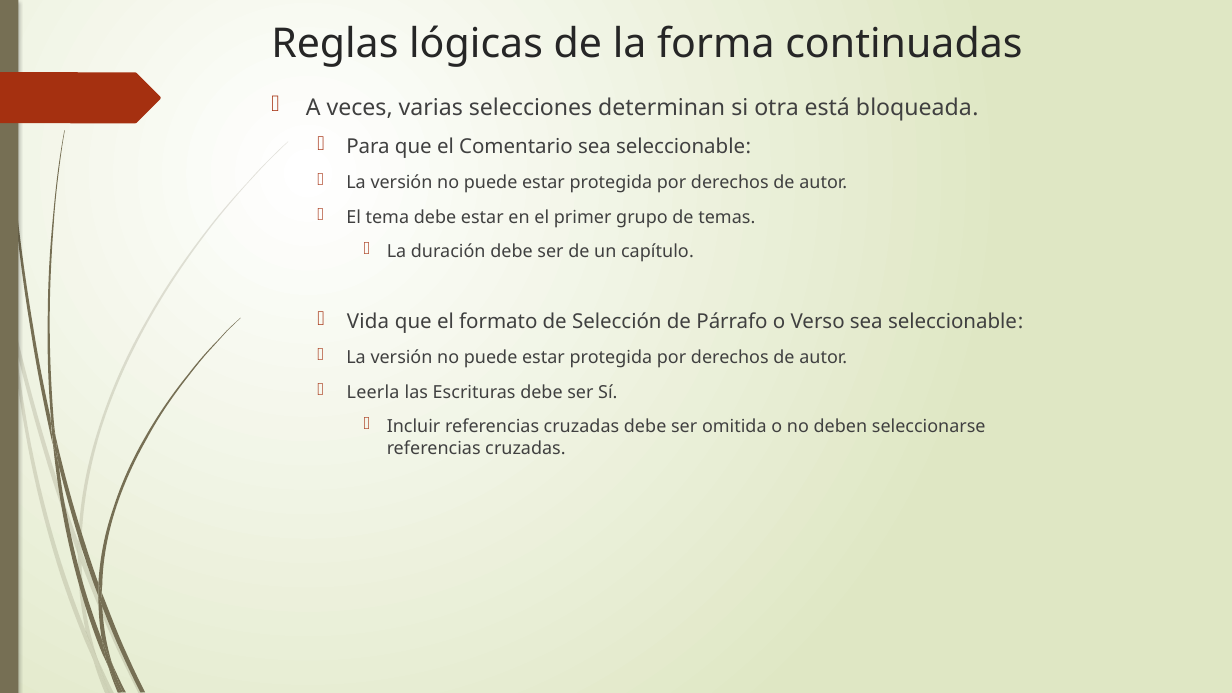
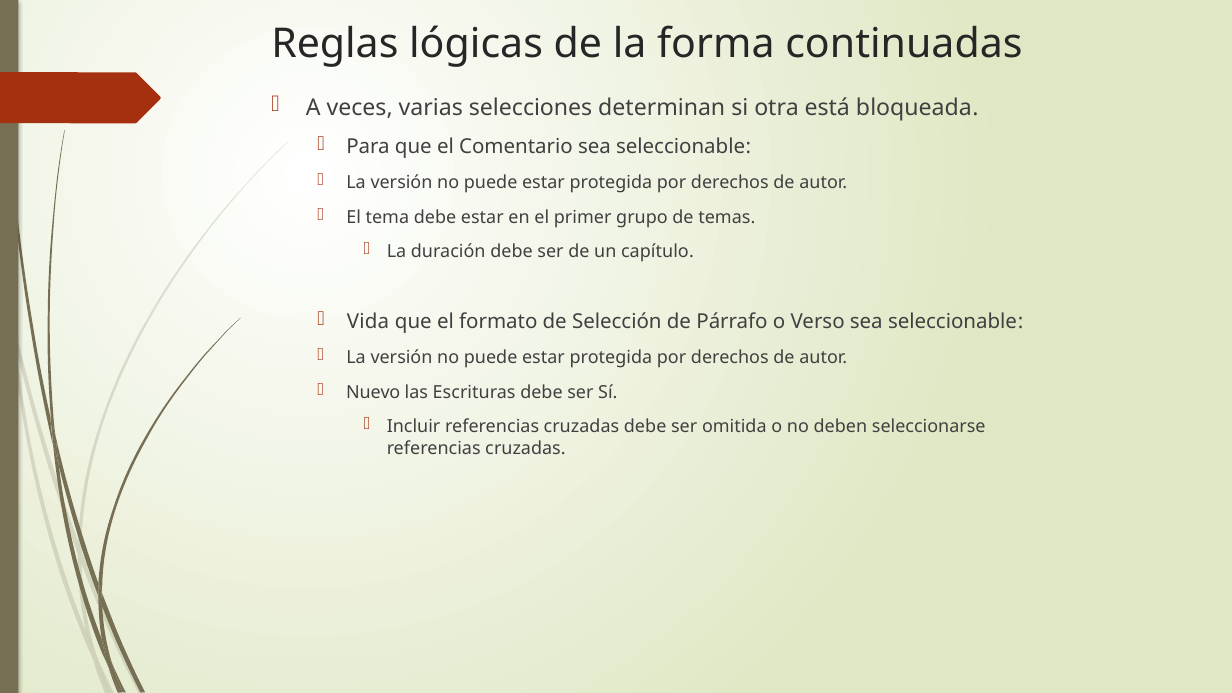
Leerla: Leerla -> Nuevo (373, 392)
